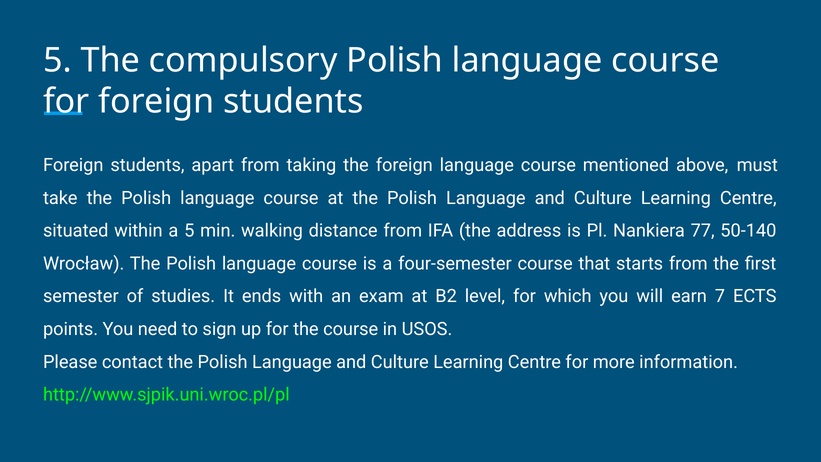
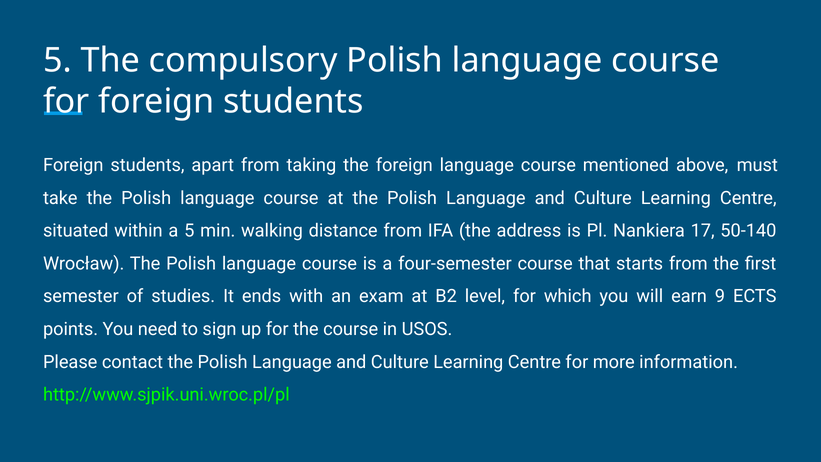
77: 77 -> 17 (703, 231)
7: 7 -> 9 (720, 296)
